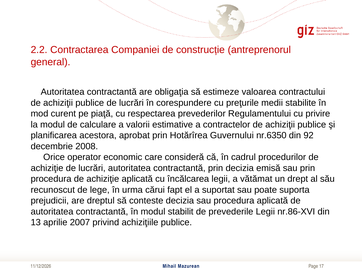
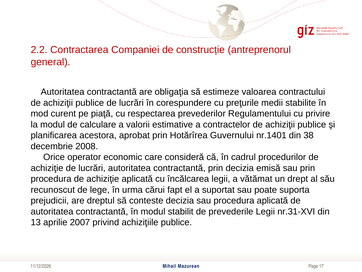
nr.6350: nr.6350 -> nr.1401 (271, 135)
92: 92 -> 38 (309, 135)
nr.86-XVI: nr.86-XVI -> nr.31-XVI (296, 211)
